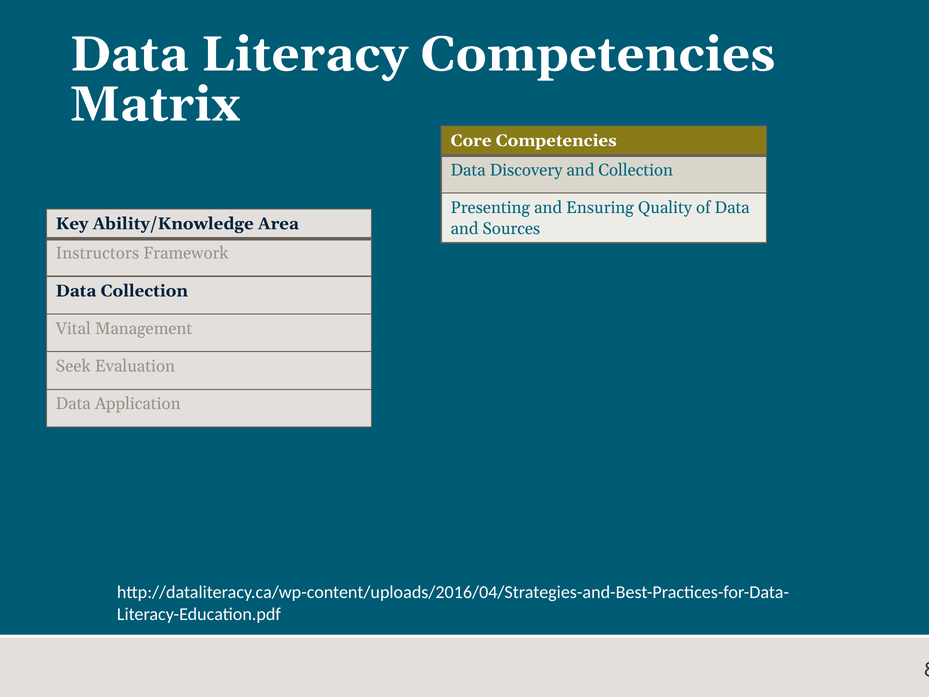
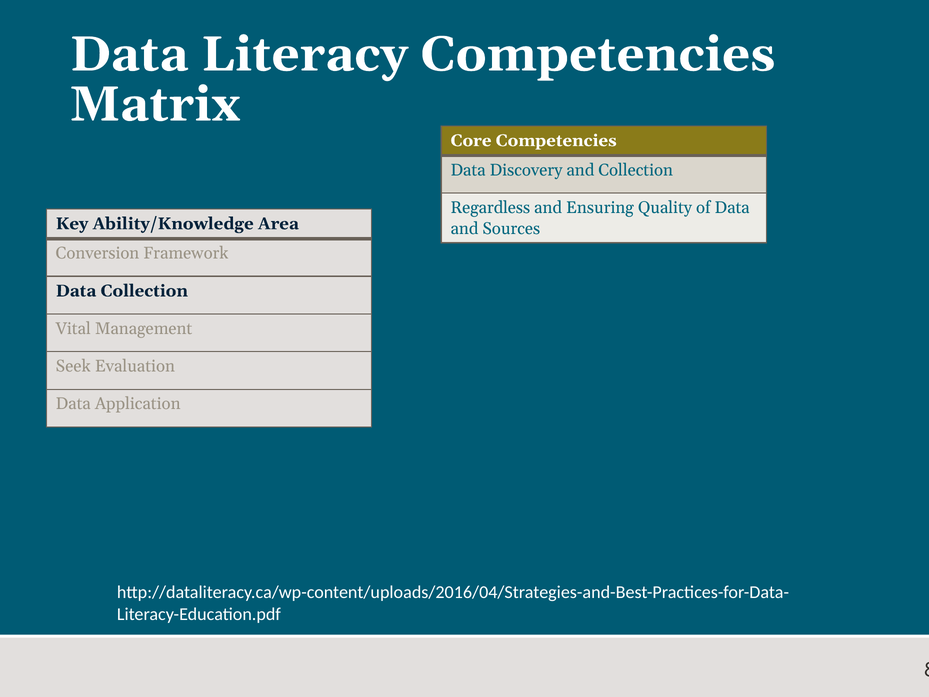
Presenting: Presenting -> Regardless (490, 208)
Instructors: Instructors -> Conversion (98, 253)
